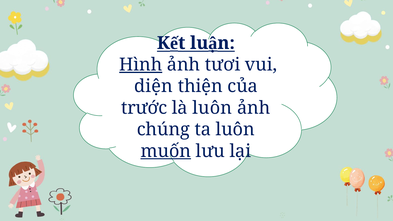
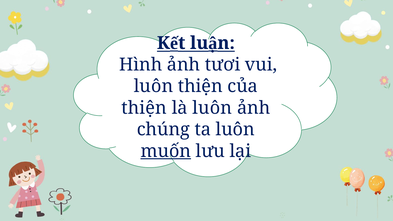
Hình underline: present -> none (141, 65)
diện: diện -> luôn (153, 86)
trước: trước -> thiện (144, 108)
